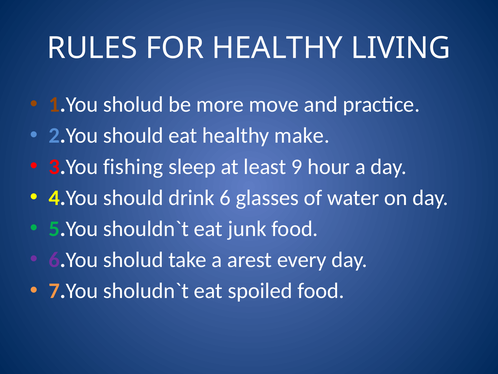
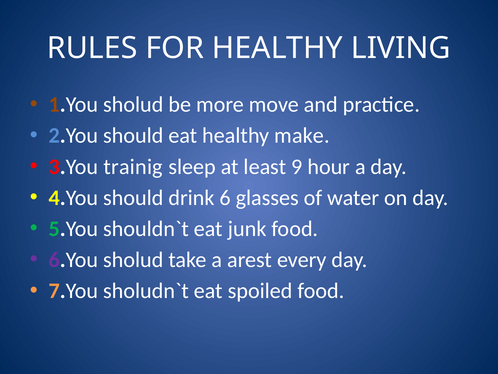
fishing: fishing -> trainig (133, 166)
